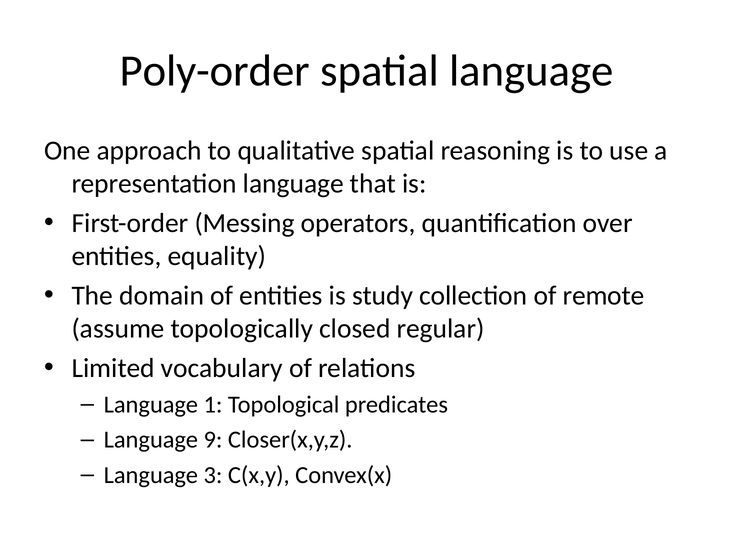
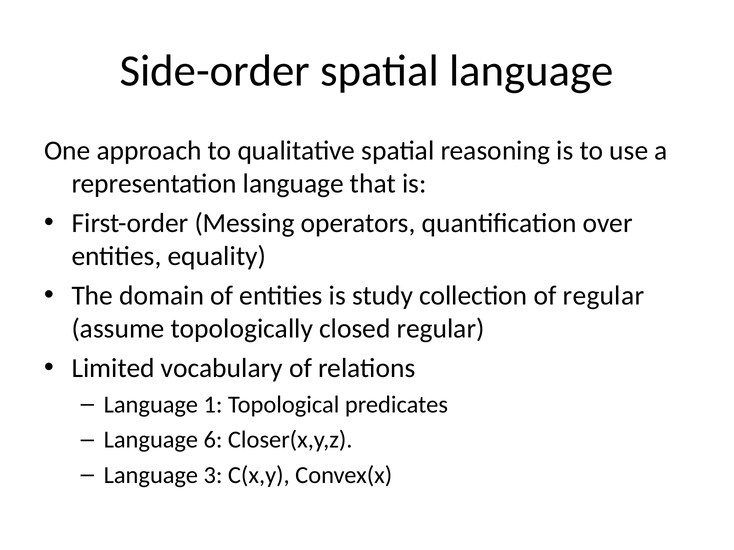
Poly-order: Poly-order -> Side-order (215, 71)
of remote: remote -> regular (603, 296)
9: 9 -> 6 (213, 440)
